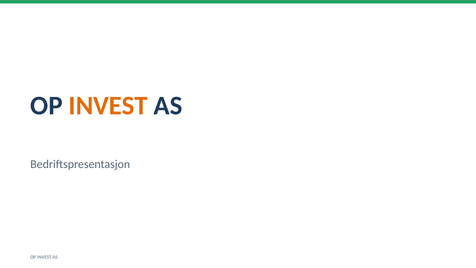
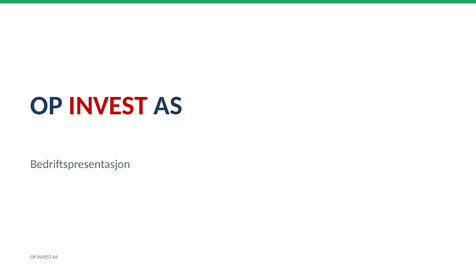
INVEST colour: orange -> red (108, 106)
